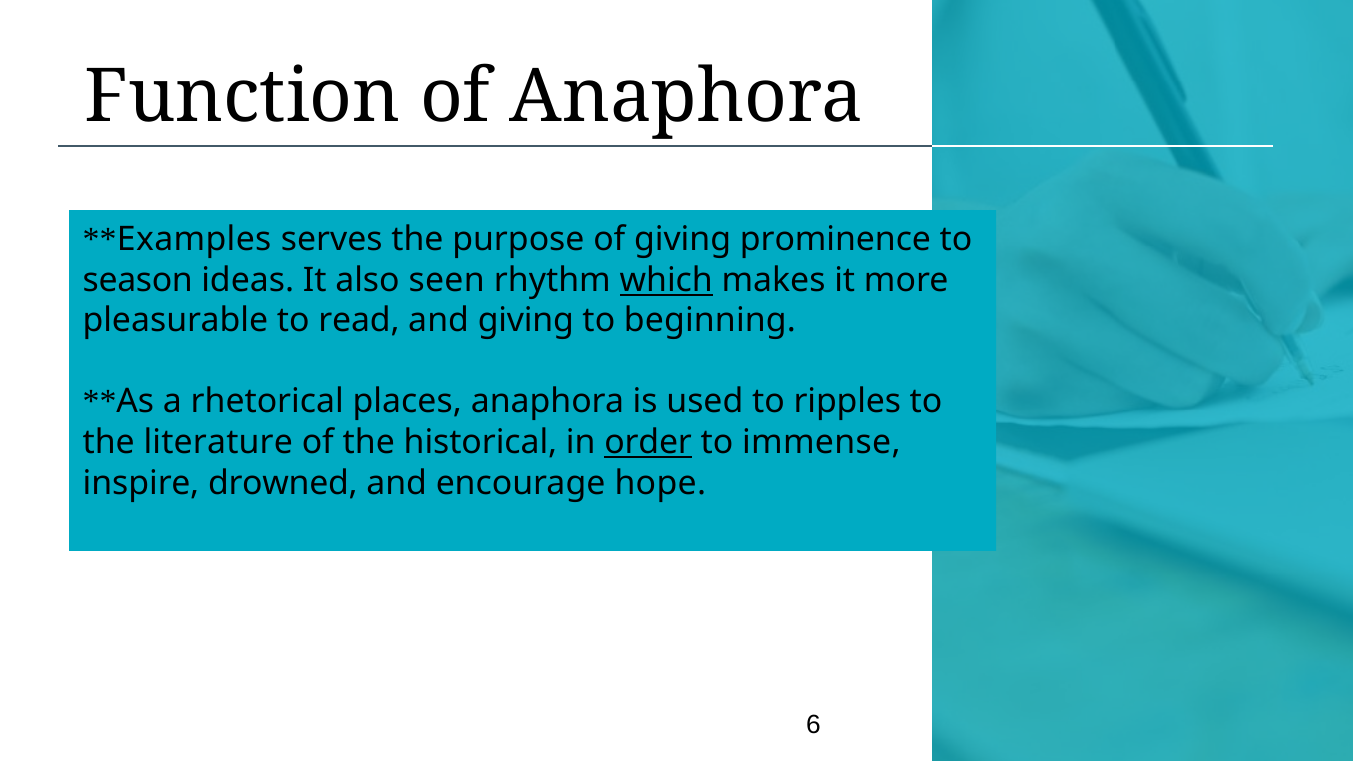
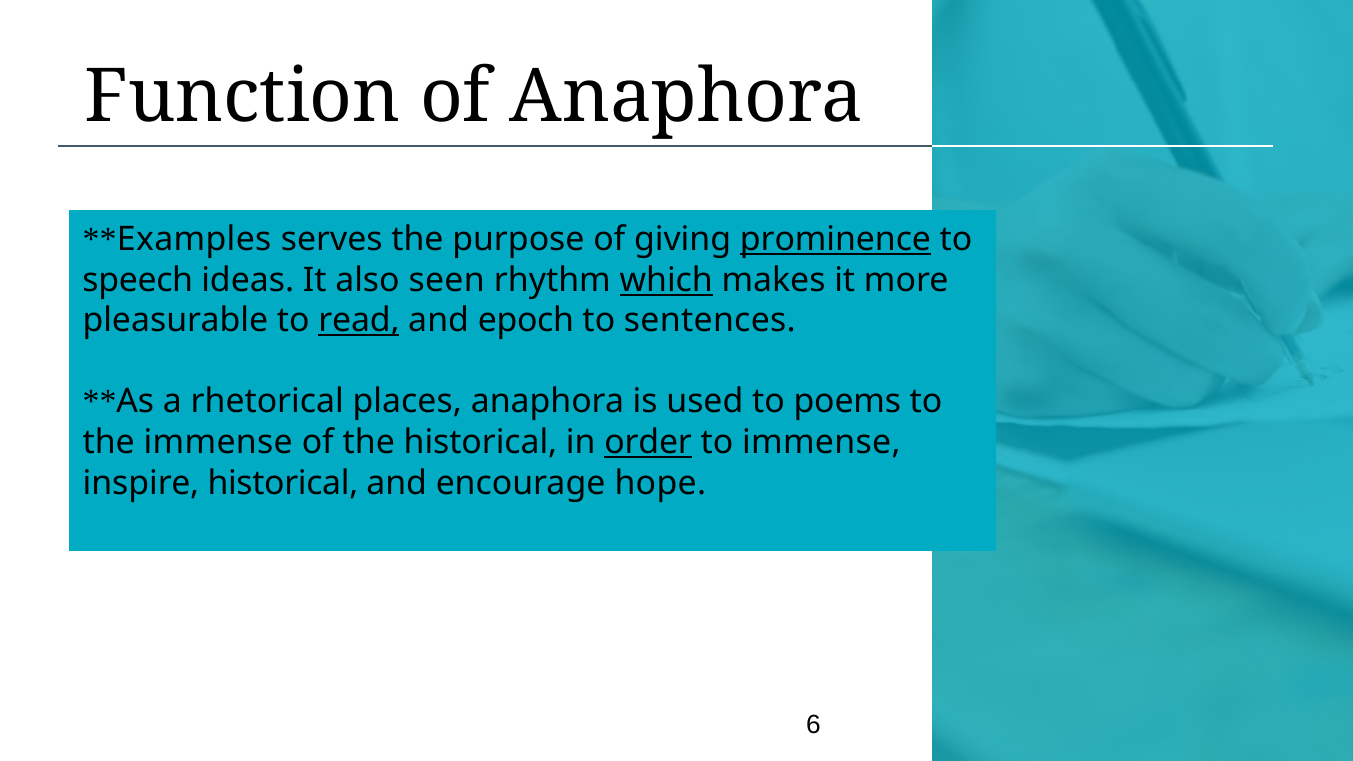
prominence underline: none -> present (835, 239)
season: season -> speech (138, 280)
read underline: none -> present (359, 321)
and giving: giving -> epoch (526, 321)
beginning: beginning -> sentences (710, 321)
ripples: ripples -> poems (847, 402)
the literature: literature -> immense (218, 442)
inspire drowned: drowned -> historical (283, 483)
